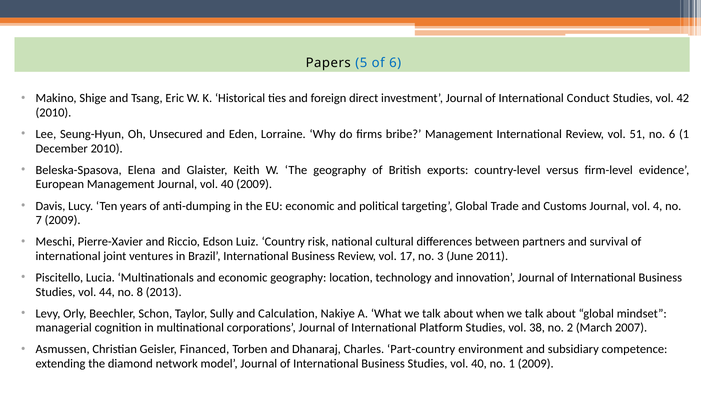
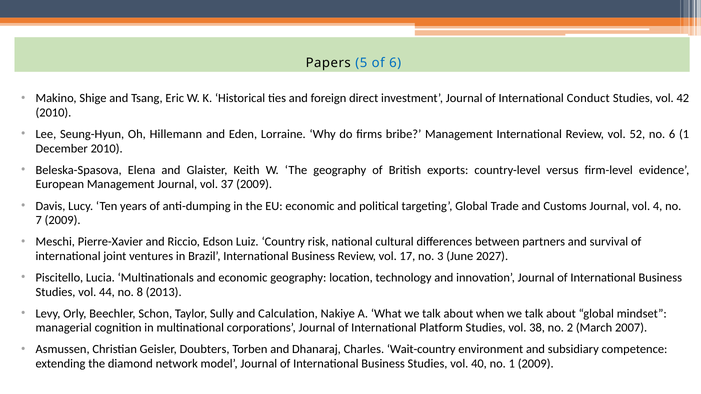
Unsecured: Unsecured -> Hillemann (176, 134)
51: 51 -> 52 (637, 134)
Journal vol 40: 40 -> 37 (227, 185)
2011: 2011 -> 2027 (492, 256)
Financed: Financed -> Doubters (205, 350)
Part-country: Part-country -> Wait-country (421, 350)
